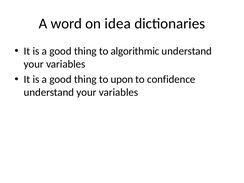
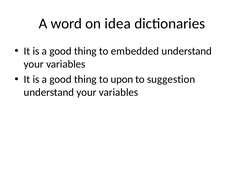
algorithmic: algorithmic -> embedded (135, 51)
confidence: confidence -> suggestion (171, 79)
